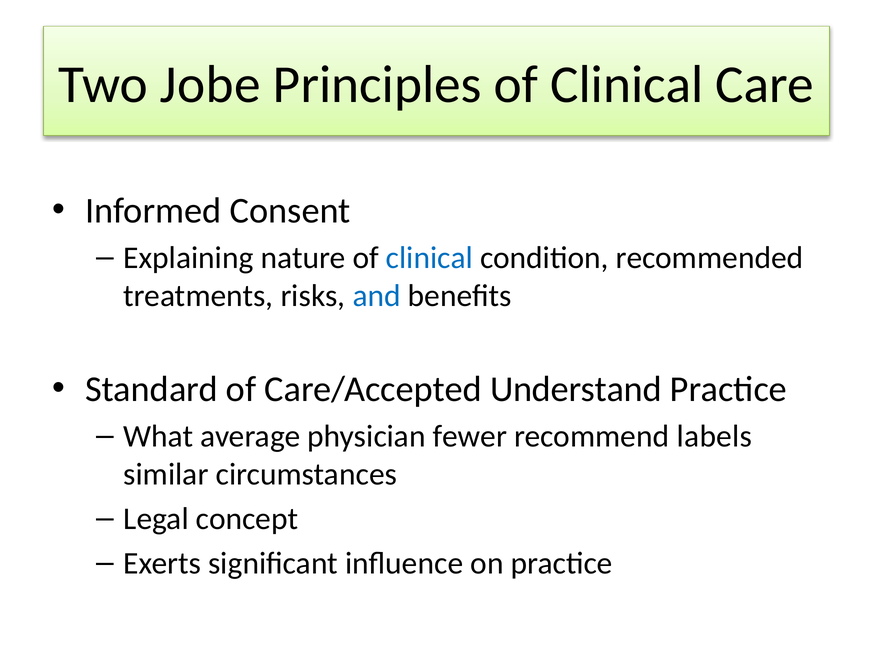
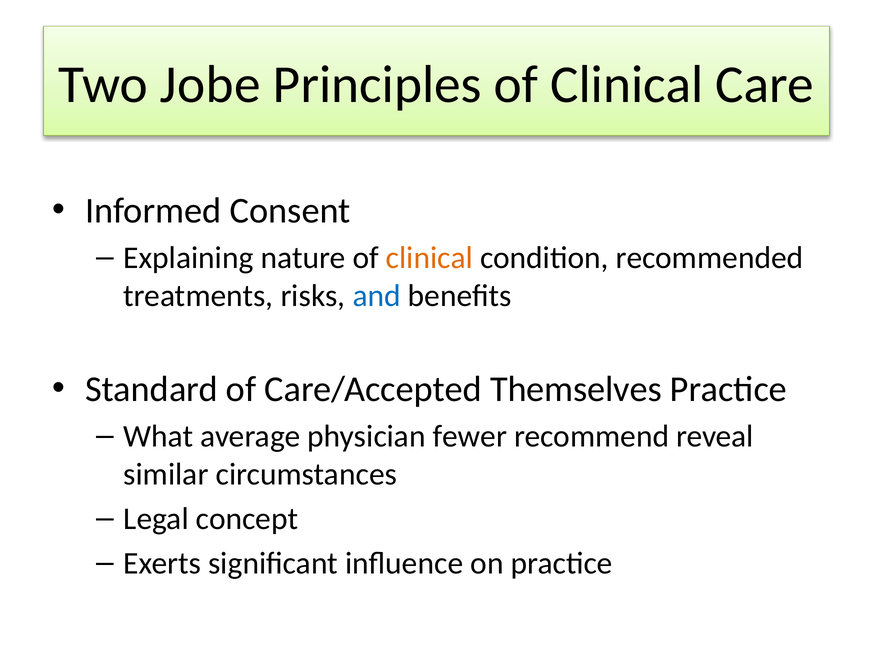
clinical colour: blue -> orange (429, 258)
Understand: Understand -> Themselves (576, 389)
labels: labels -> reveal (715, 436)
